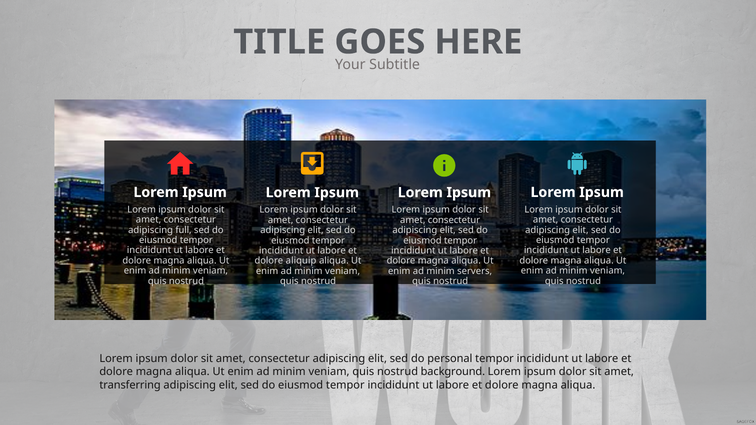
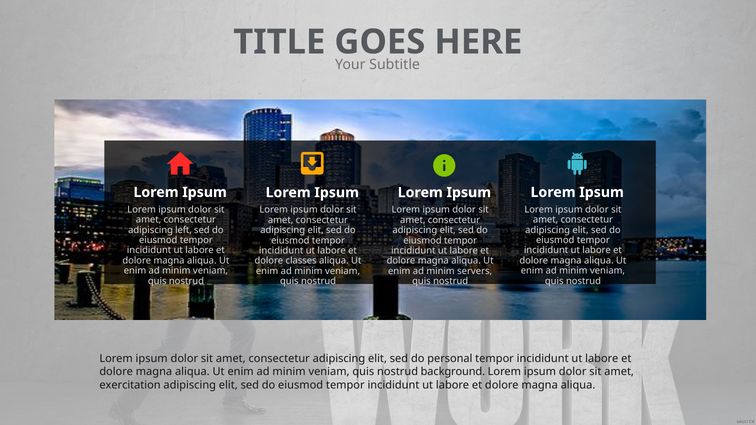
full: full -> left (184, 230)
aliquip: aliquip -> classes (301, 261)
transferring: transferring -> exercitation (130, 385)
